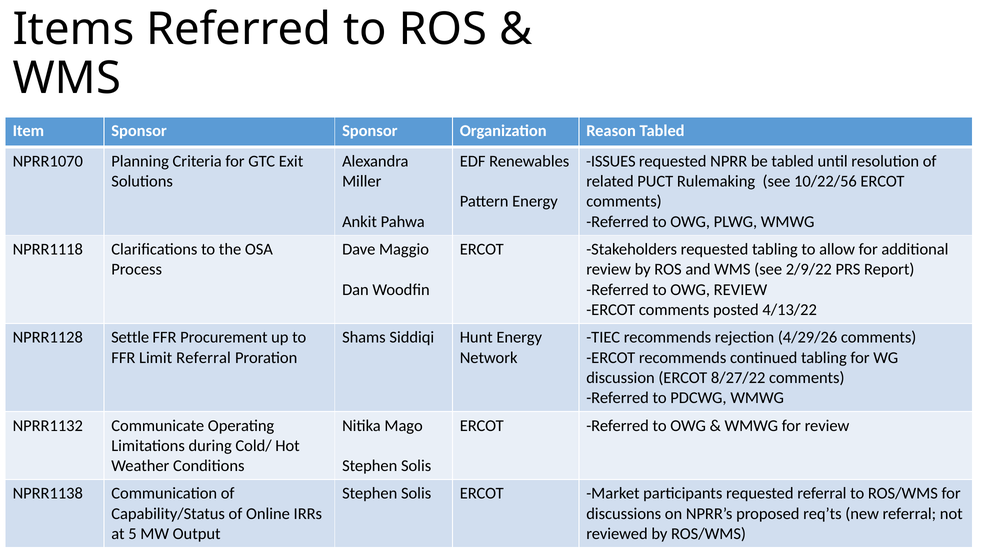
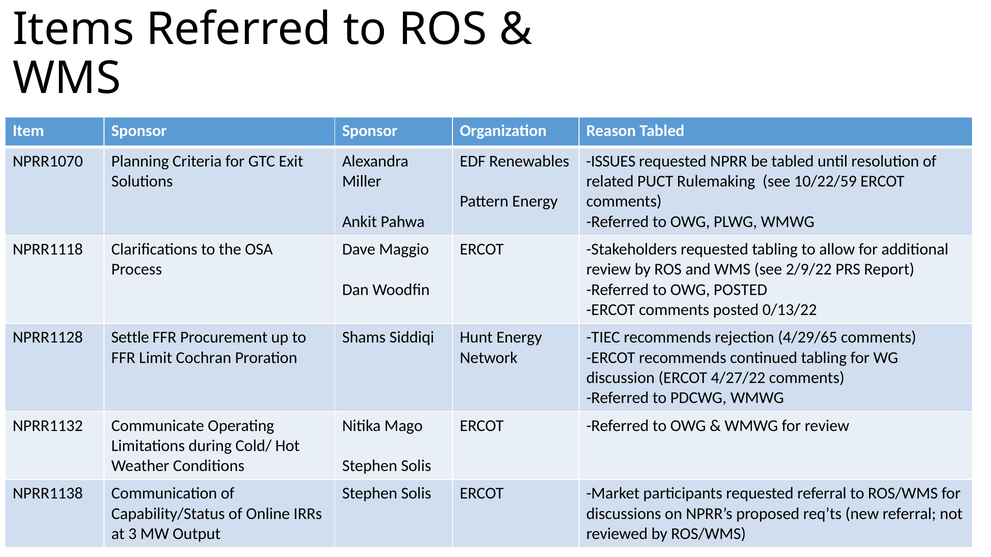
10/22/56: 10/22/56 -> 10/22/59 (825, 181)
OWG REVIEW: REVIEW -> POSTED (740, 290)
4/13/22: 4/13/22 -> 0/13/22 (790, 310)
4/29/26: 4/29/26 -> 4/29/65 (808, 338)
Limit Referral: Referral -> Cochran (204, 358)
8/27/22: 8/27/22 -> 4/27/22 (738, 378)
5: 5 -> 3 (132, 534)
